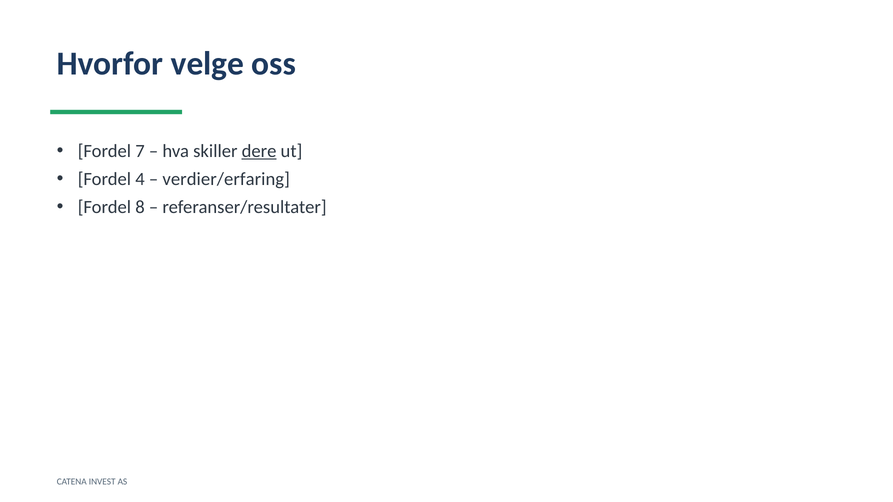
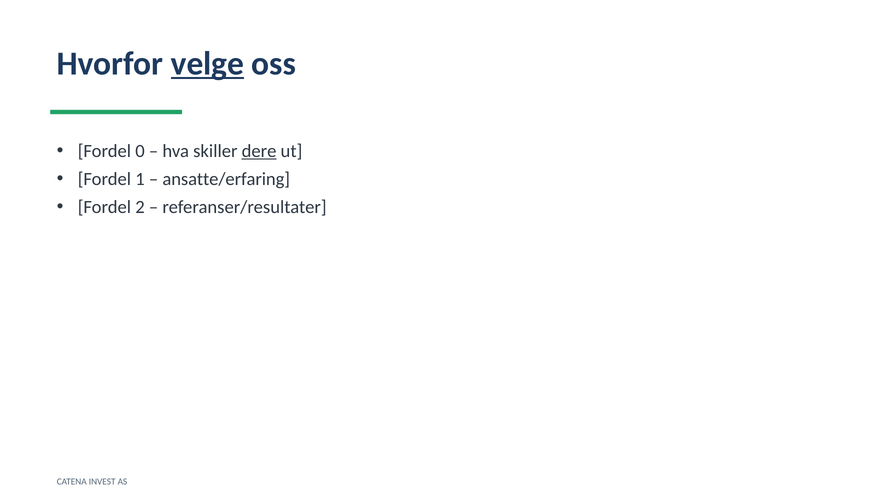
velge underline: none -> present (207, 64)
7: 7 -> 0 (140, 151)
4: 4 -> 1 (140, 179)
verdier/erfaring: verdier/erfaring -> ansatte/erfaring (226, 179)
8: 8 -> 2 (140, 207)
